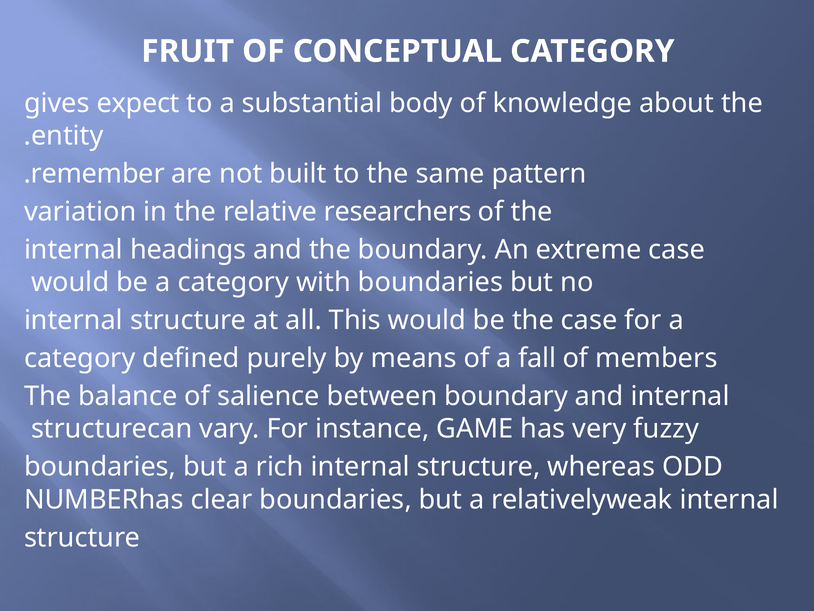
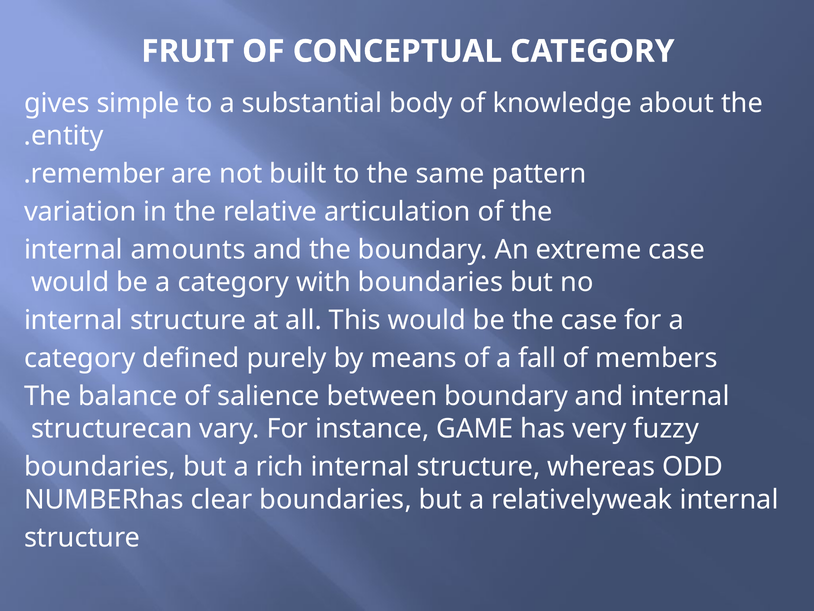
expect: expect -> simple (138, 103)
researchers: researchers -> articulation (397, 212)
headings: headings -> amounts (188, 250)
